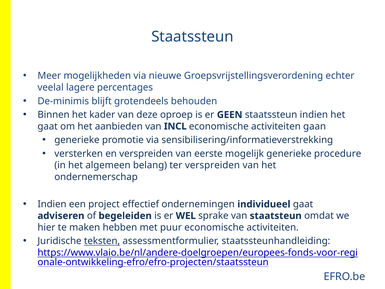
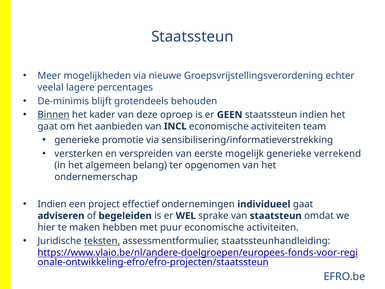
Binnen underline: none -> present (54, 115)
gaan: gaan -> team (315, 126)
procedure: procedure -> verrekend (338, 154)
ter verspreiden: verspreiden -> opgenomen (212, 165)
